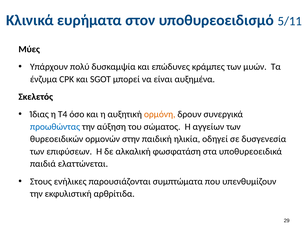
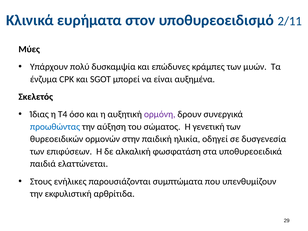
5/11: 5/11 -> 2/11 (290, 21)
ορμόνη colour: orange -> purple (160, 114)
αγγείων: αγγείων -> γενετική (209, 127)
